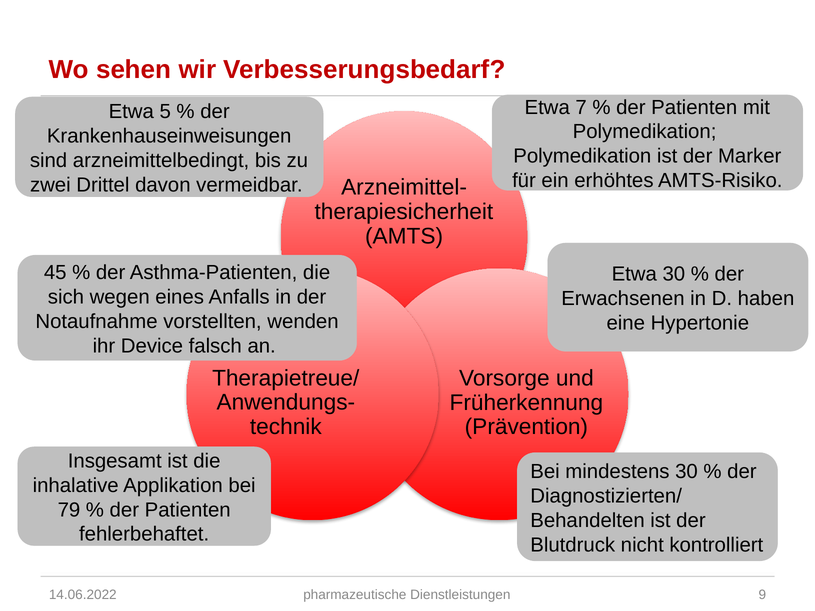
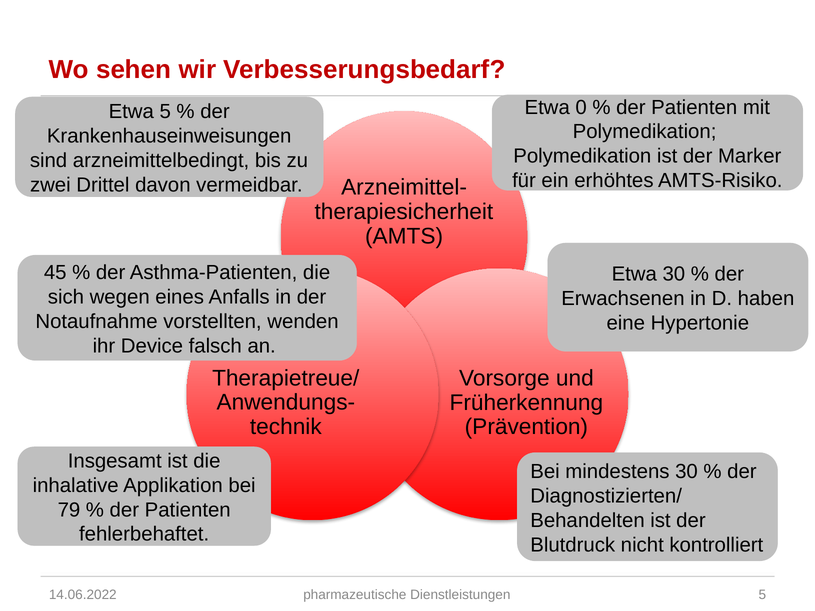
7: 7 -> 0 (581, 107)
Dienstleistungen 9: 9 -> 5 (762, 595)
